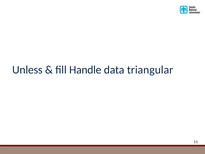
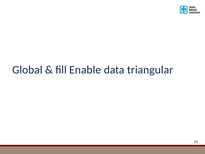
Unless: Unless -> Global (27, 70)
Handle: Handle -> Enable (85, 70)
